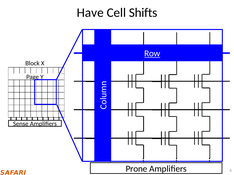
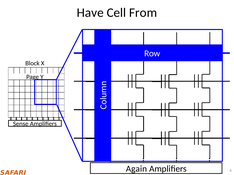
Shifts: Shifts -> From (143, 13)
Row underline: present -> none (152, 54)
Prone: Prone -> Again (136, 169)
